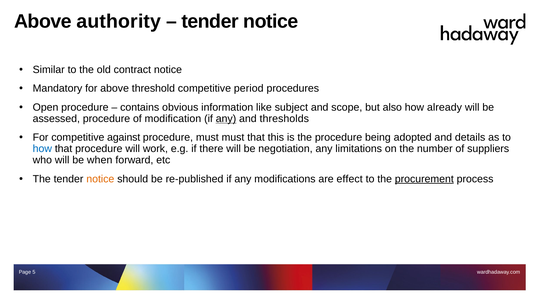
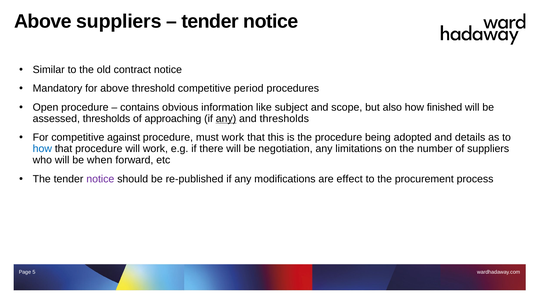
Above authority: authority -> suppliers (119, 21)
already: already -> finished (445, 107)
assessed procedure: procedure -> thresholds (107, 119)
modification: modification -> approaching (173, 119)
must must: must -> work (233, 138)
notice colour: orange -> purple (100, 179)
procurement underline: present -> none (424, 179)
